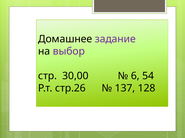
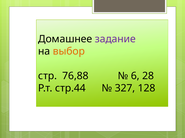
выбор colour: purple -> orange (69, 52)
30,00: 30,00 -> 76,88 (75, 76)
54: 54 -> 28 (148, 76)
стр.26: стр.26 -> стр.44 (70, 89)
137: 137 -> 327 (125, 89)
